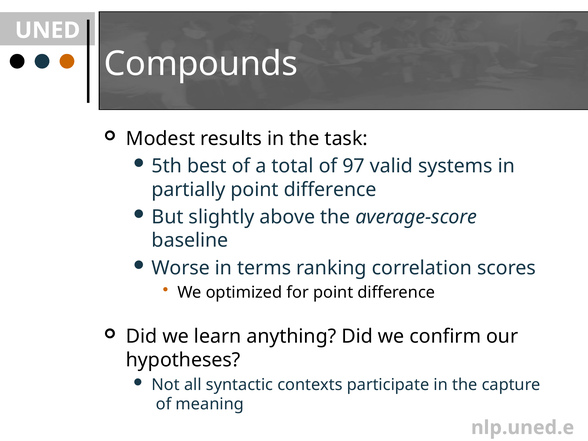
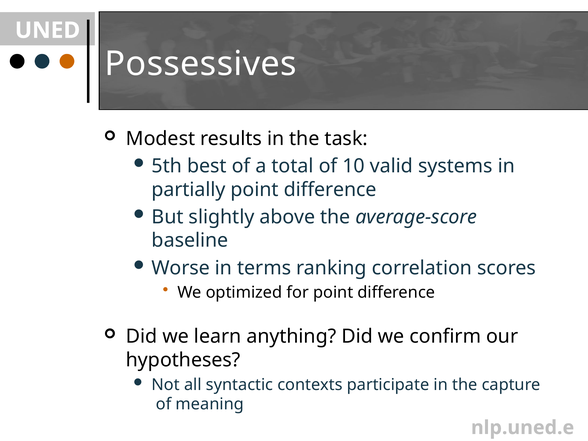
Compounds: Compounds -> Possessives (201, 64)
97: 97 -> 10 (354, 166)
